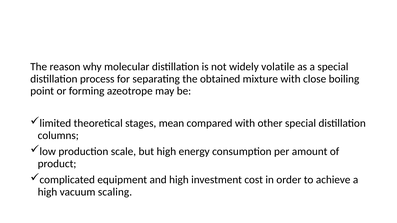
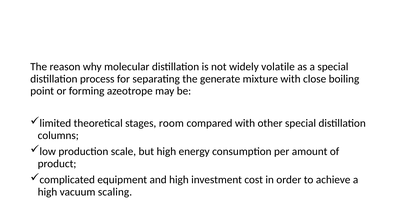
obtained: obtained -> generate (220, 79)
mean: mean -> room (171, 123)
